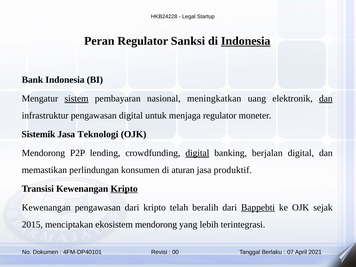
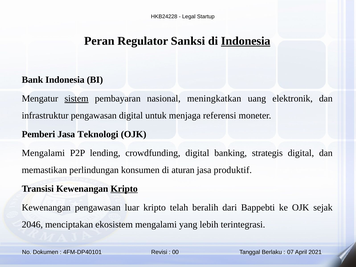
dan underline: present -> none (326, 99)
menjaga regulator: regulator -> referensi (220, 116)
Sistemik: Sistemik -> Pemberi (38, 134)
Mendorong: Mendorong -> Mengalami (43, 153)
digital underline: present -> none (197, 153)
berjalan: berjalan -> strategis (267, 153)
pengawasan dari: dari -> luar (132, 208)
Bappebti underline: present -> none (258, 208)
2015: 2015 -> 2046 (32, 224)
ekosistem mendorong: mendorong -> mengalami (156, 224)
